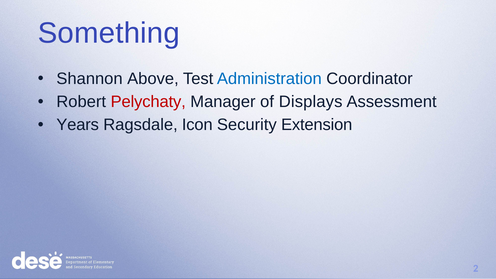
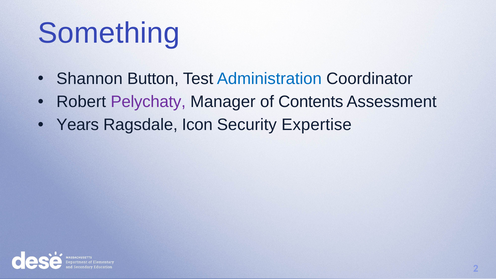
Above: Above -> Button (153, 79)
Pelychaty colour: red -> purple (148, 102)
Displays: Displays -> Contents (311, 102)
Extension: Extension -> Expertise (317, 125)
